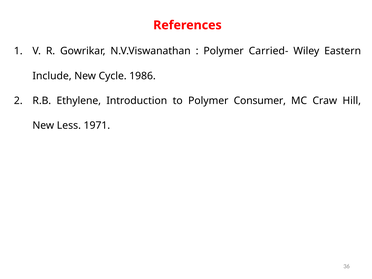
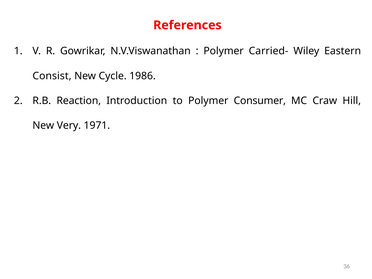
Include: Include -> Consist (52, 76)
Ethylene: Ethylene -> Reaction (79, 101)
Less: Less -> Very (69, 126)
